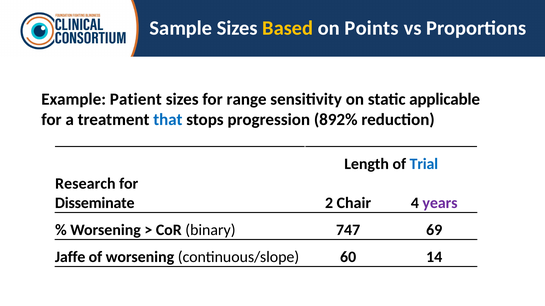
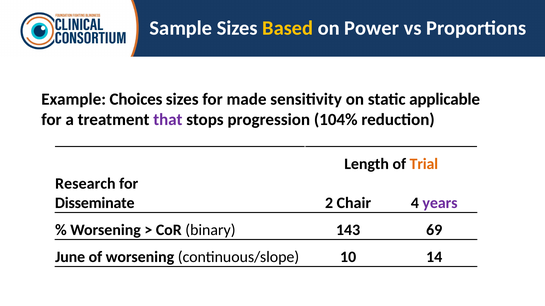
Points: Points -> Power (372, 28)
Patient: Patient -> Choices (136, 99)
range: range -> made (247, 99)
that colour: blue -> purple (168, 120)
892%: 892% -> 104% (336, 120)
Trial colour: blue -> orange (424, 164)
747: 747 -> 143 (348, 230)
Jaffe: Jaffe -> June (70, 257)
60: 60 -> 10 (348, 257)
